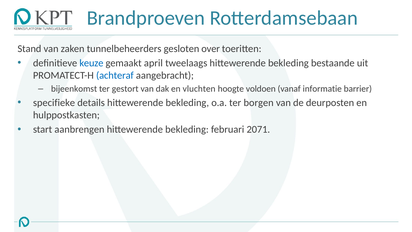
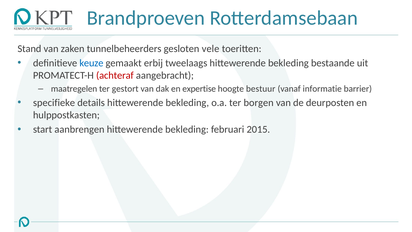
over: over -> vele (211, 49)
april: april -> erbij (153, 63)
achteraf colour: blue -> red (115, 75)
bijeenkomst: bijeenkomst -> maatregelen (74, 89)
vluchten: vluchten -> expertise (199, 89)
voldoen: voldoen -> bestuur (261, 89)
2071: 2071 -> 2015 (258, 129)
